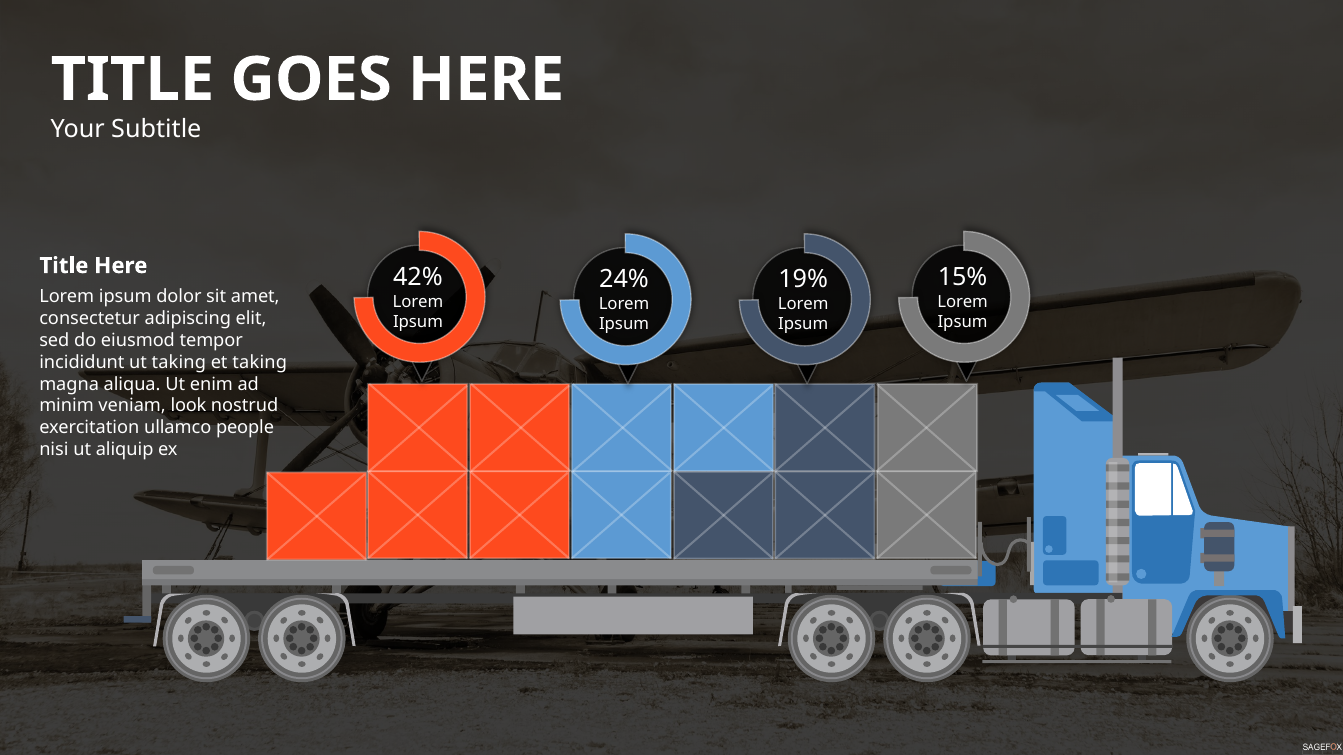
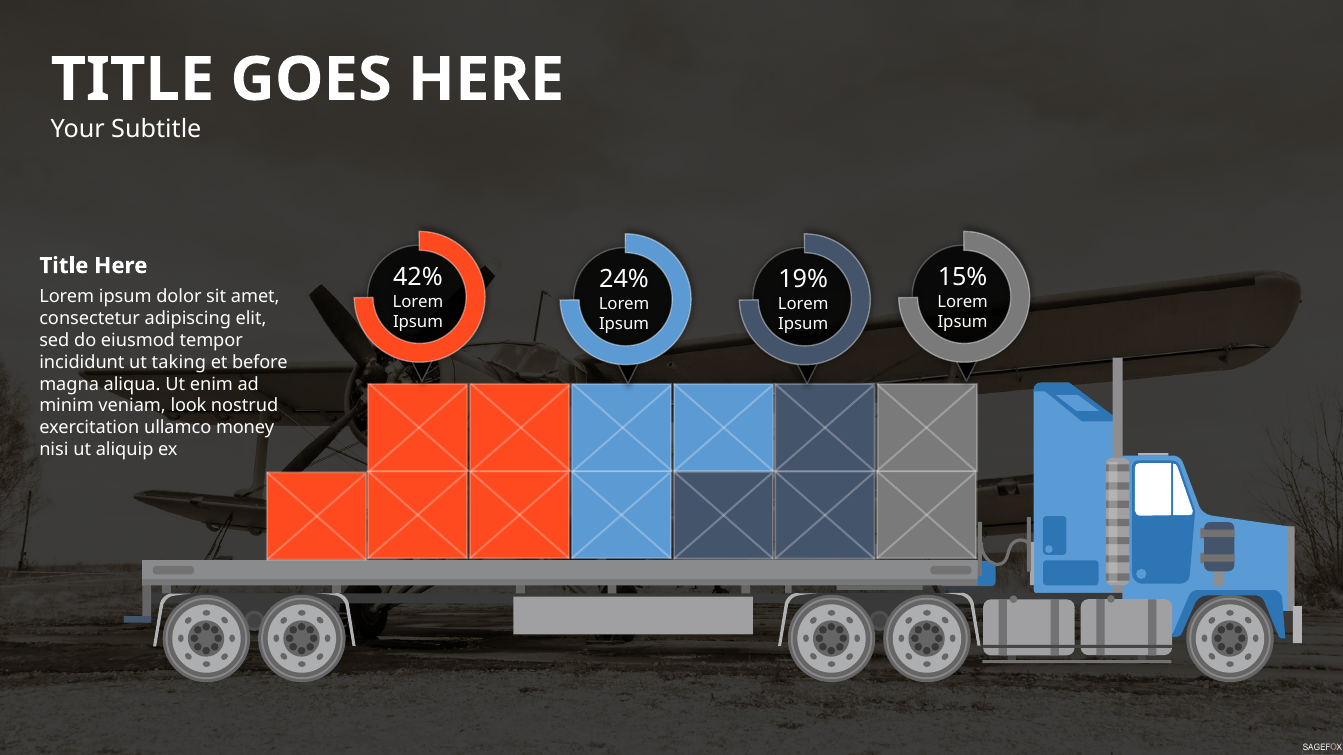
et taking: taking -> before (260, 362)
people: people -> money (245, 428)
